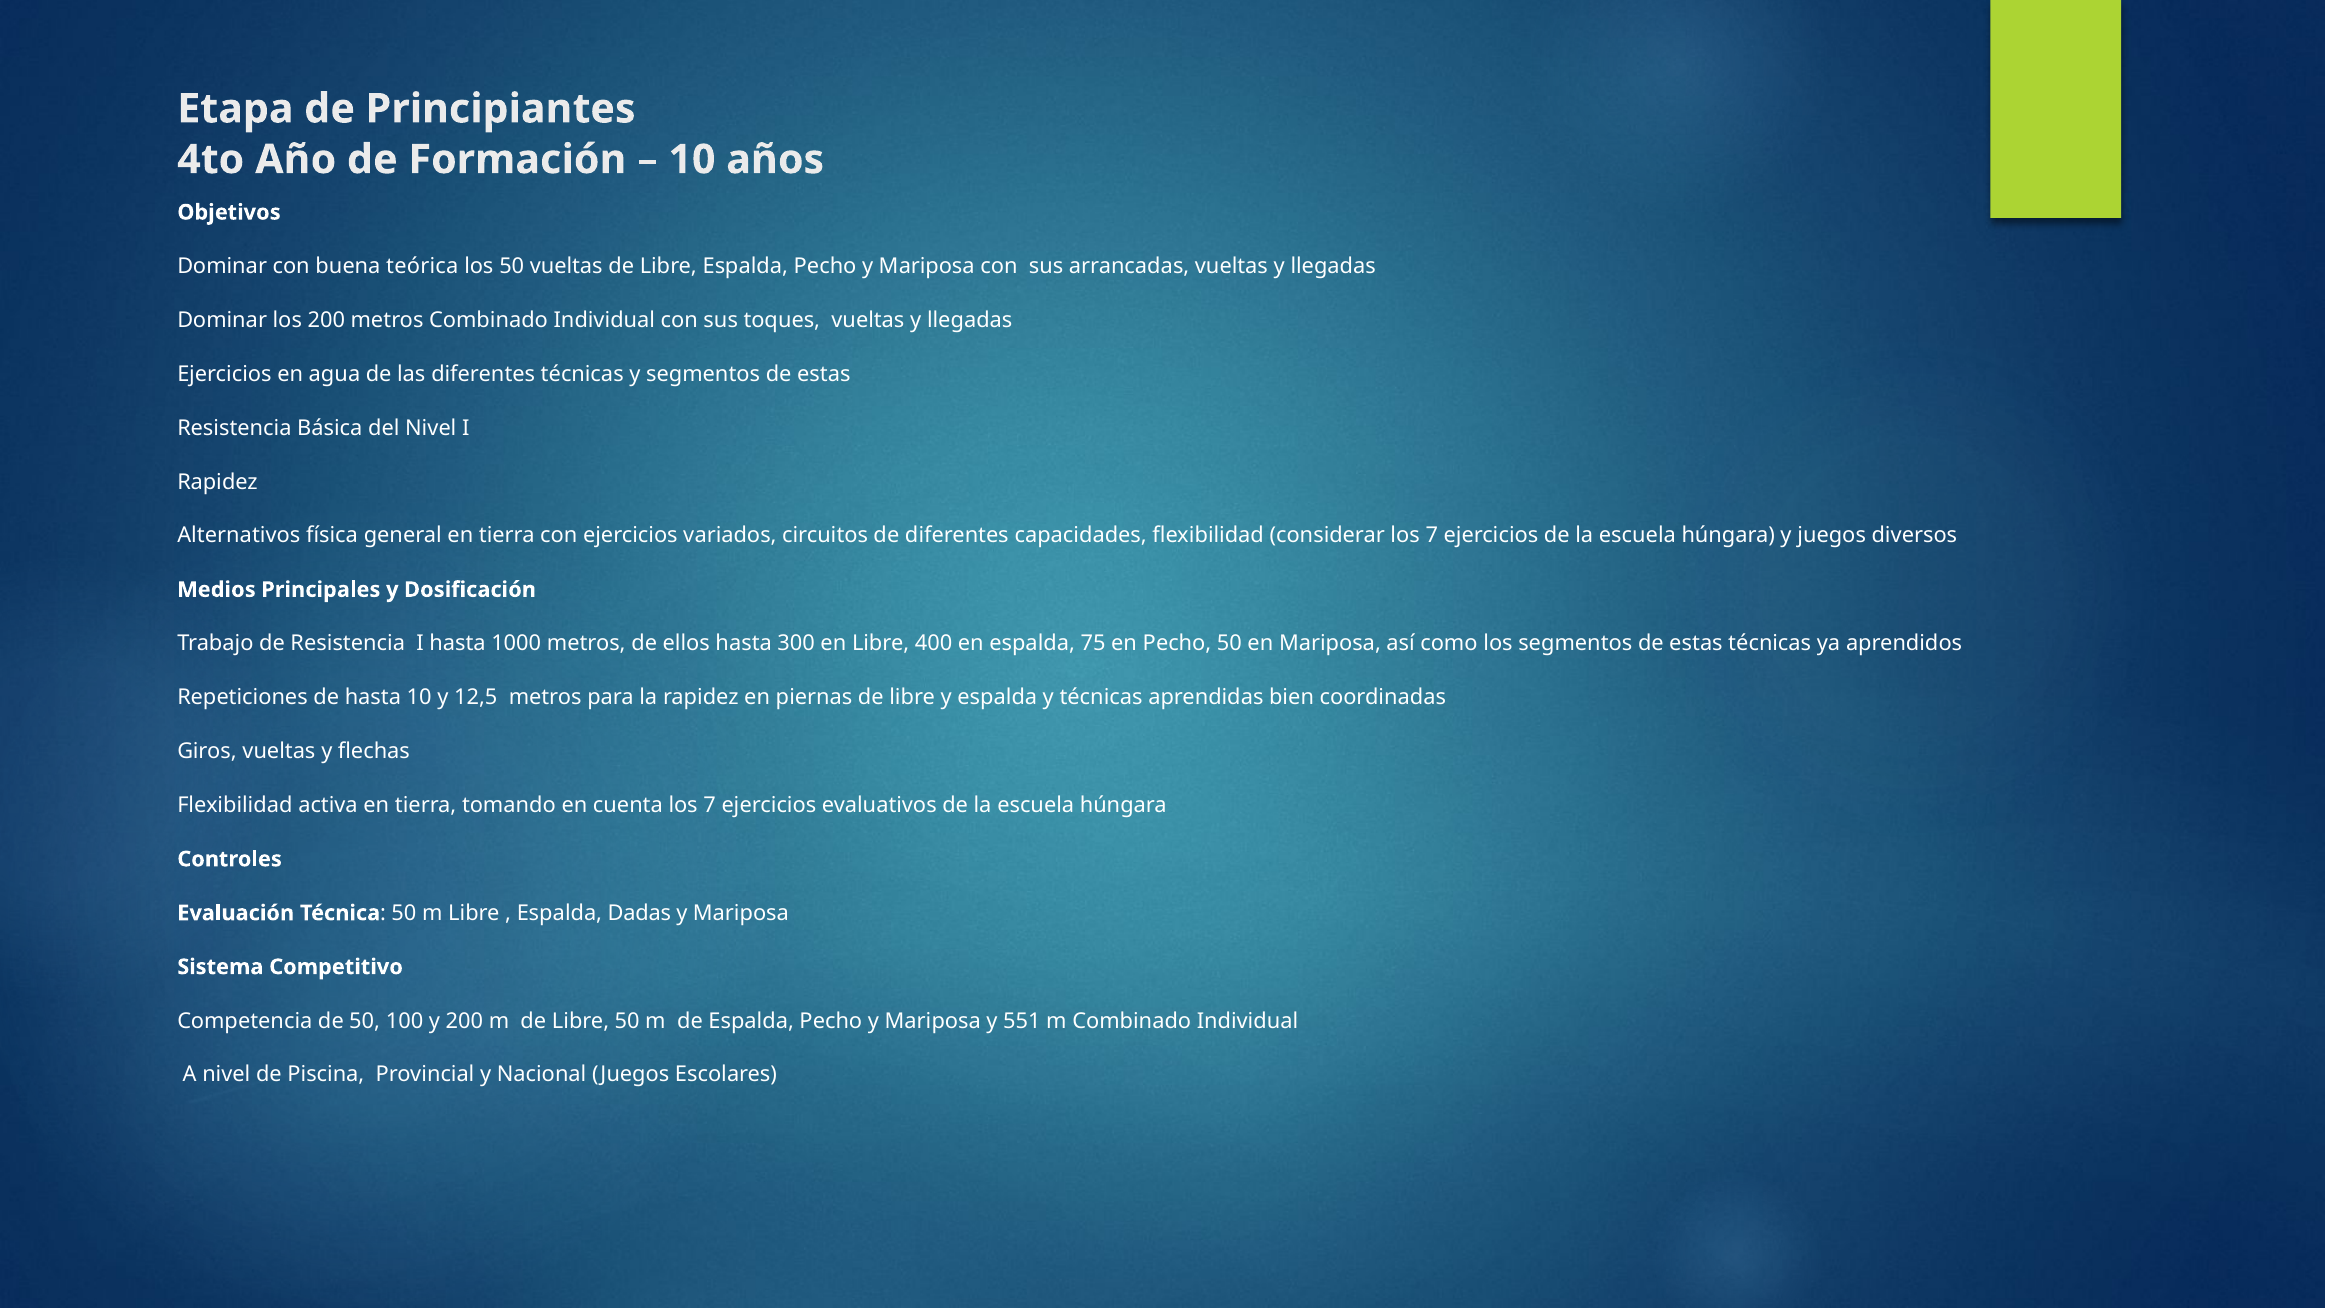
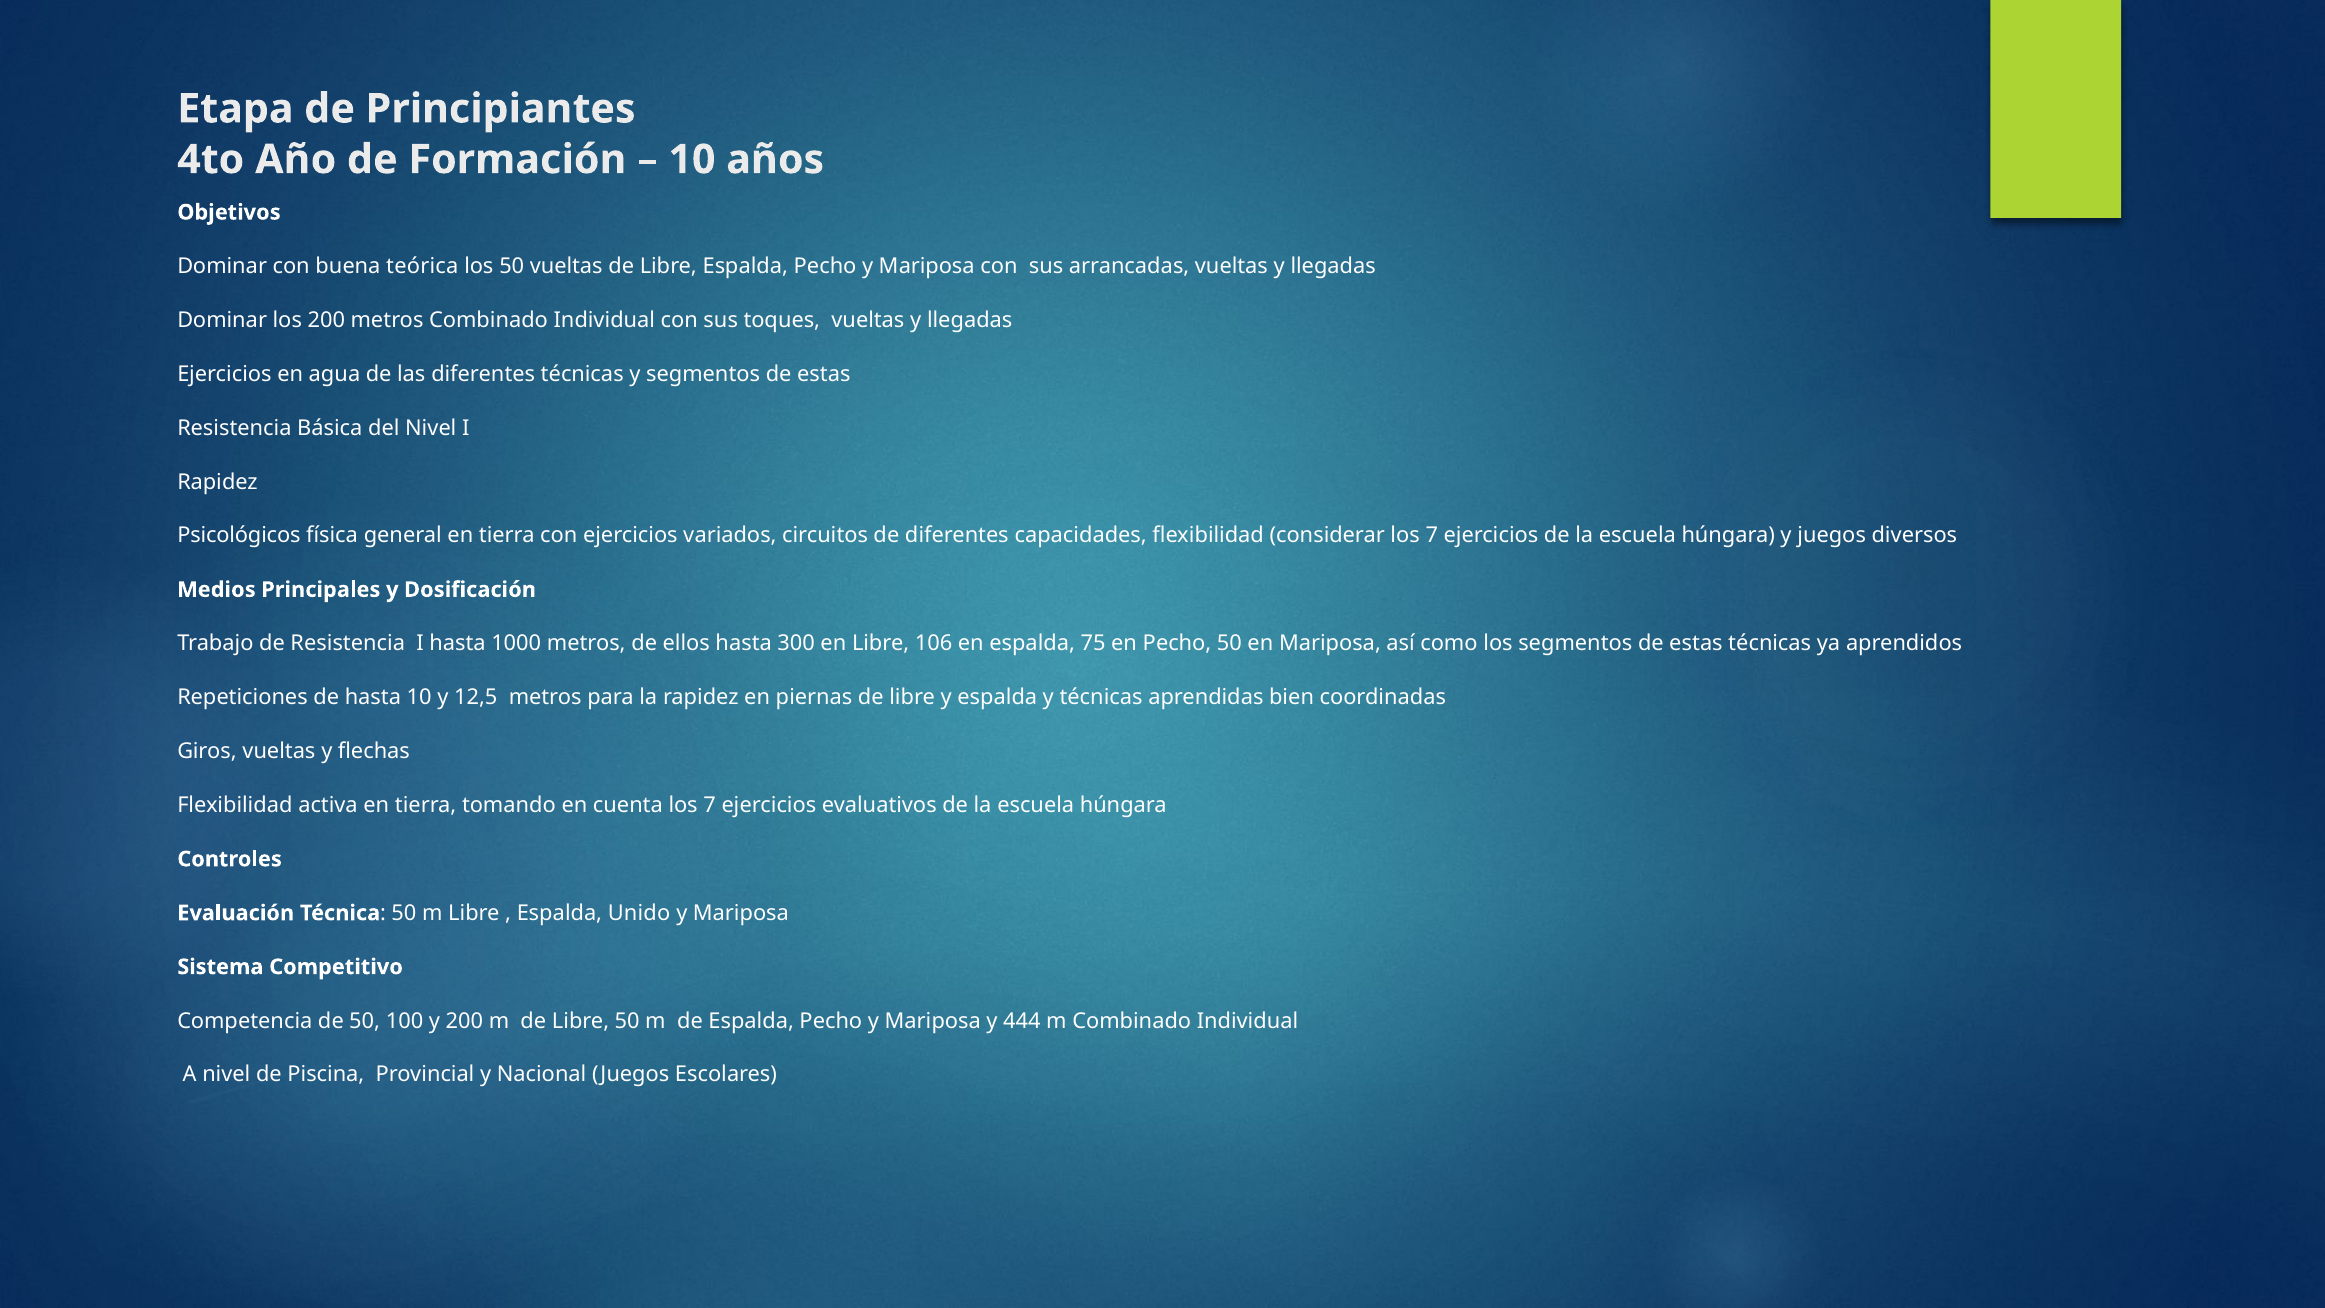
Alternativos: Alternativos -> Psicológicos (239, 536)
400: 400 -> 106 (934, 643)
Dadas: Dadas -> Unido (639, 913)
551: 551 -> 444 (1022, 1021)
